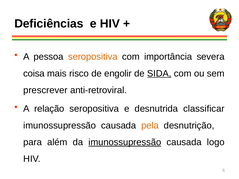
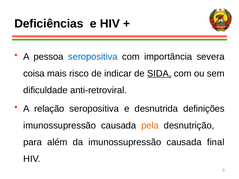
seropositiva colour: orange -> blue (93, 57)
engolir: engolir -> indicar (118, 74)
prescrever: prescrever -> dificuldade (45, 90)
classificar: classificar -> definições (204, 109)
imunossupressão underline: present -> none (125, 142)
logo: logo -> final (216, 142)
